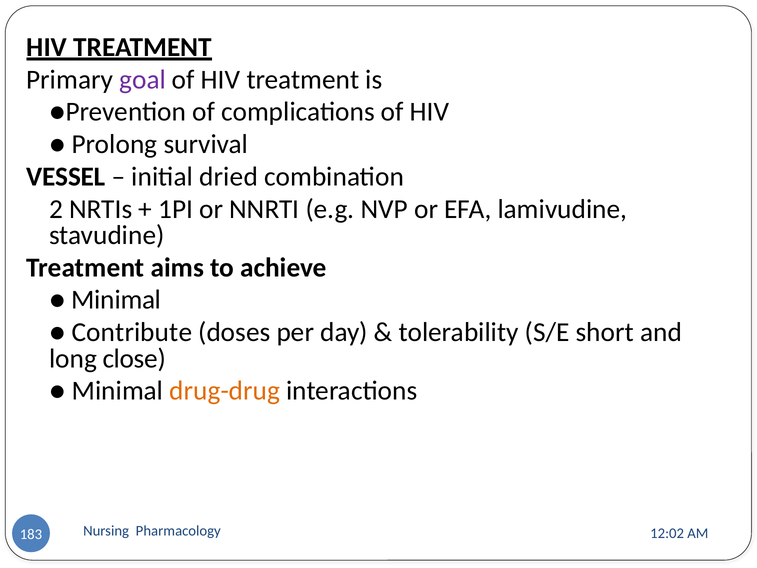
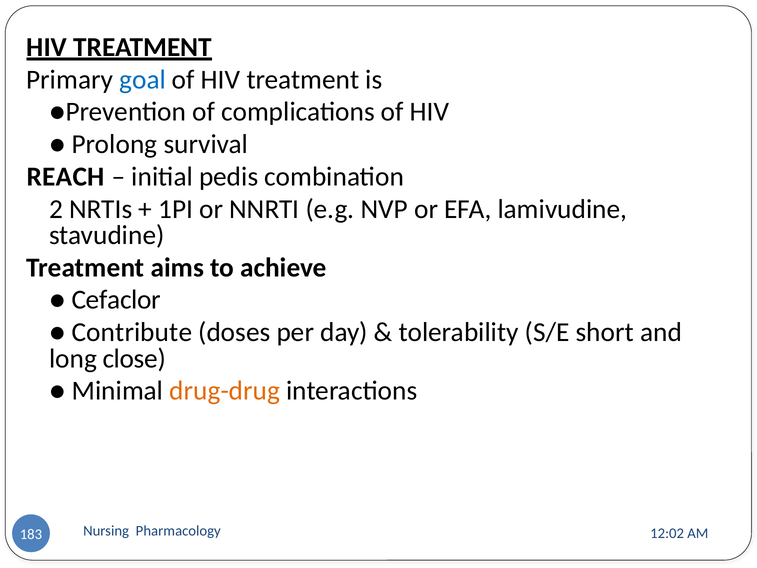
goal colour: purple -> blue (143, 80)
VESSEL: VESSEL -> REACH (66, 177)
dried: dried -> pedis (229, 177)
Minimal: Minimal -> Cefaclor (116, 300)
